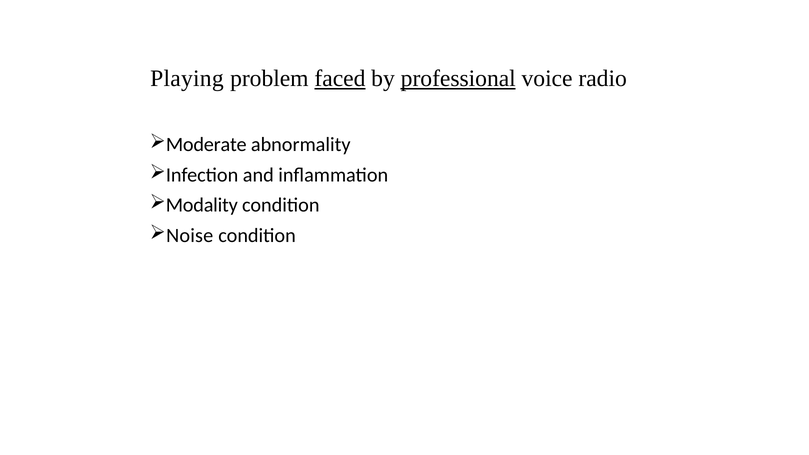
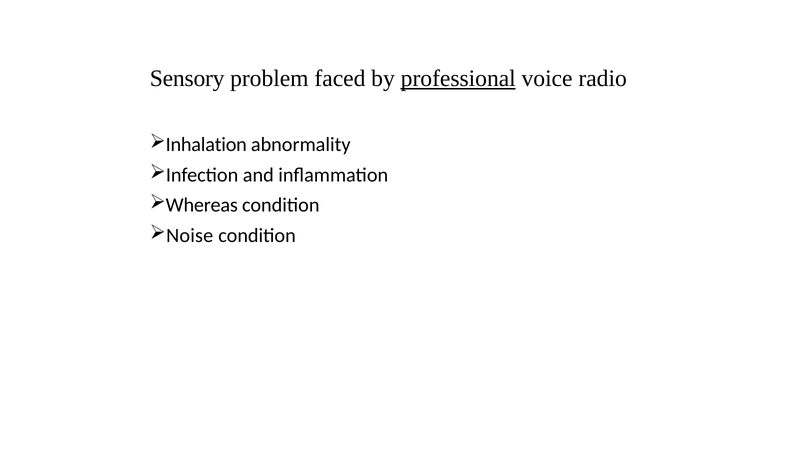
Playing: Playing -> Sensory (187, 79)
faced underline: present -> none (340, 79)
Moderate: Moderate -> Inhalation (206, 145)
Modality: Modality -> Whereas (202, 205)
